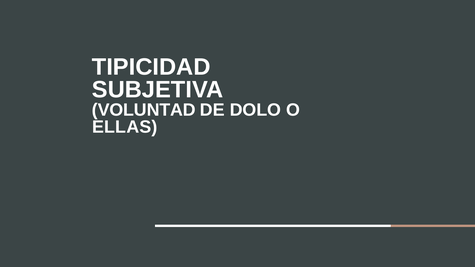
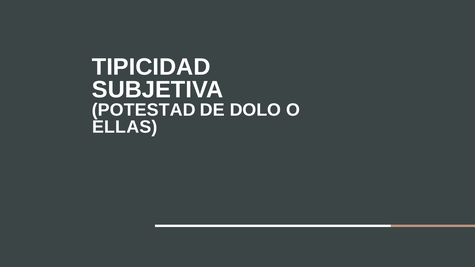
VOLUNTAD: VOLUNTAD -> POTESTAD (144, 110)
